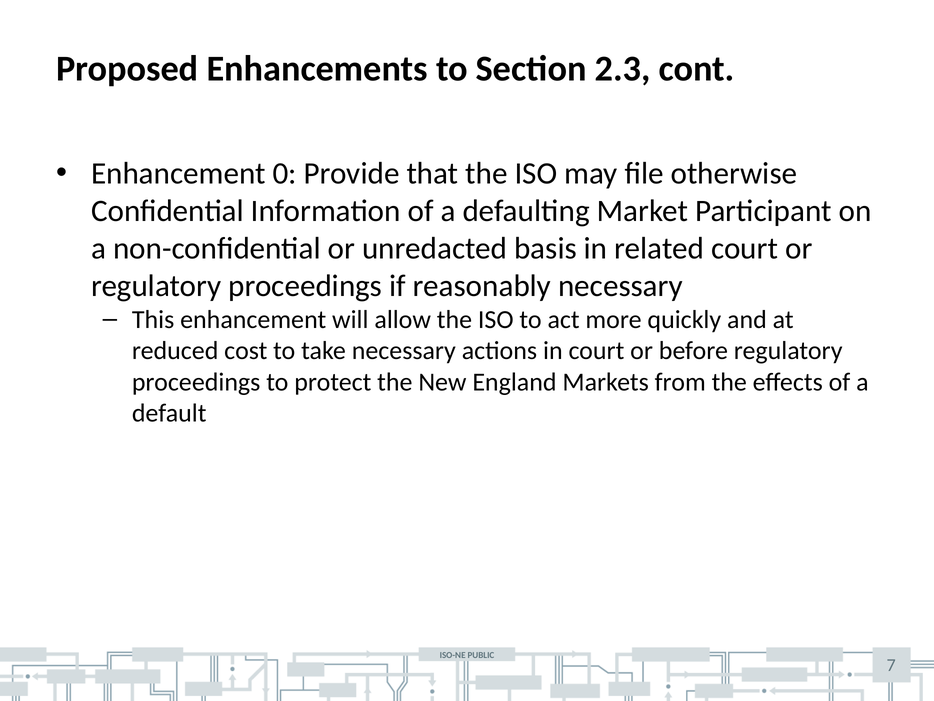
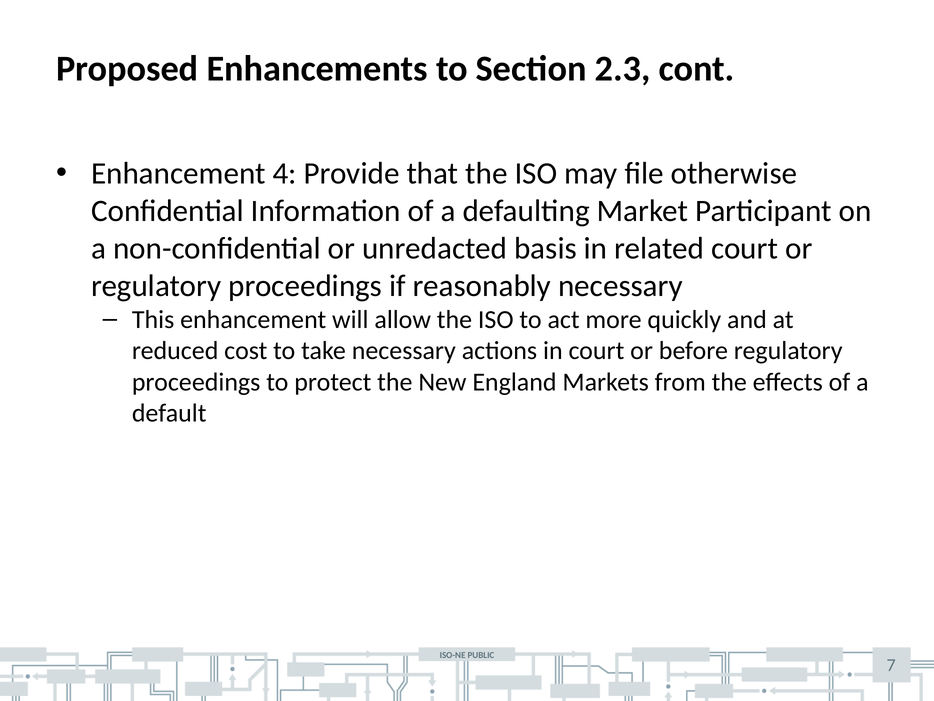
0: 0 -> 4 (285, 173)
